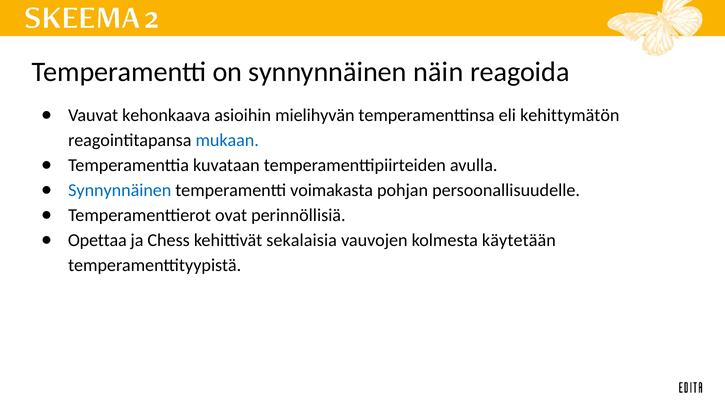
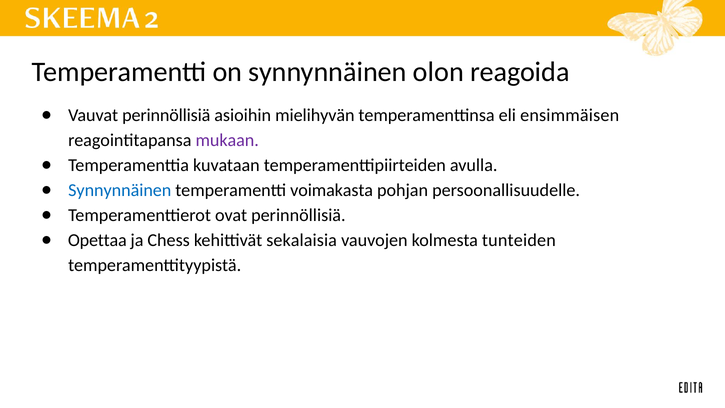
näin: näin -> olon (438, 72)
Vauvat kehonkaava: kehonkaava -> perinnöllisiä (166, 115)
kehittymätön: kehittymätön -> ensimmäisen (570, 115)
mukaan colour: blue -> purple (227, 140)
käytetään: käytetään -> tunteiden (519, 240)
